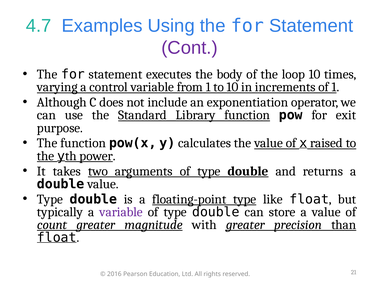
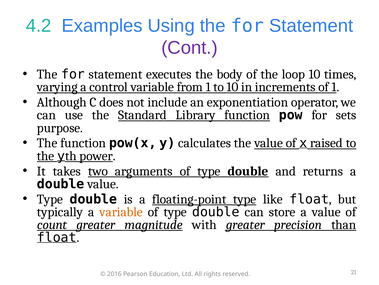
4.7: 4.7 -> 4.2 (39, 26)
exit: exit -> sets (346, 115)
variable colour: purple -> orange (121, 211)
